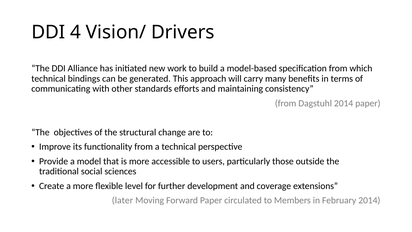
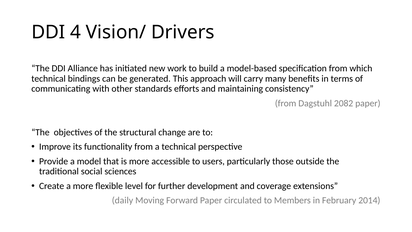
Dagstuhl 2014: 2014 -> 2082 (344, 103)
later: later -> daily (122, 200)
